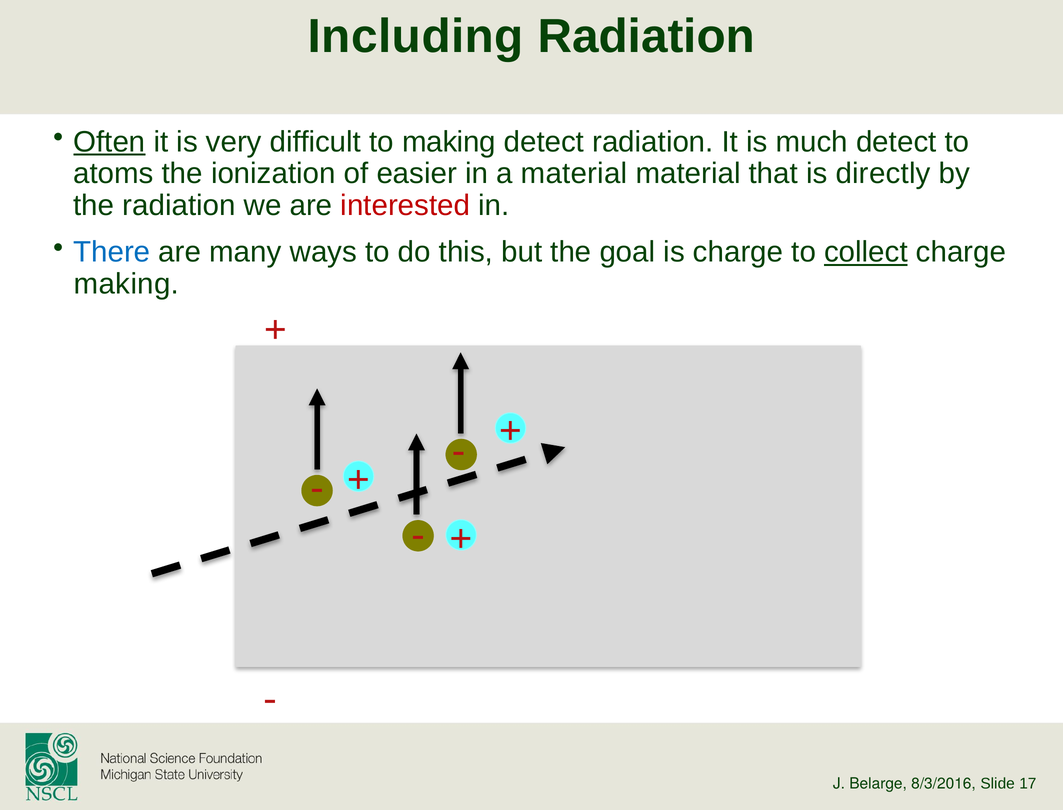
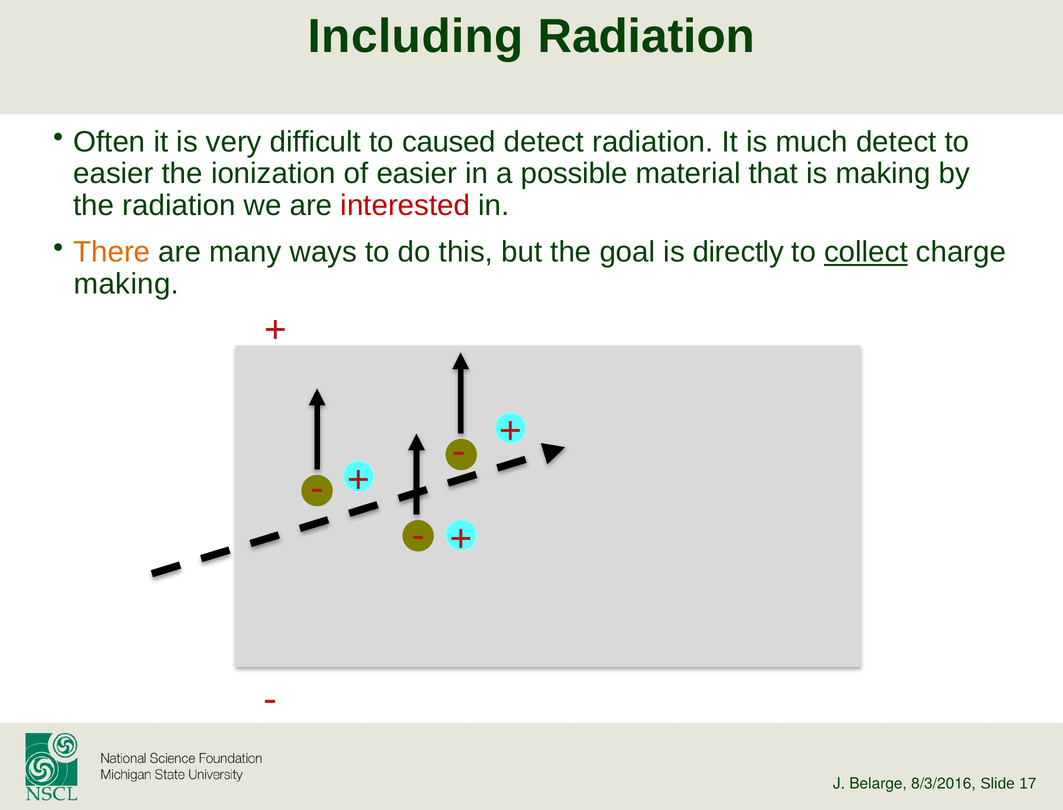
Often underline: present -> none (109, 142)
to making: making -> caused (449, 142)
atoms: atoms -> easier (113, 174)
a material: material -> possible (574, 174)
is directly: directly -> making (883, 174)
There colour: blue -> orange (112, 252)
is charge: charge -> directly (738, 252)
